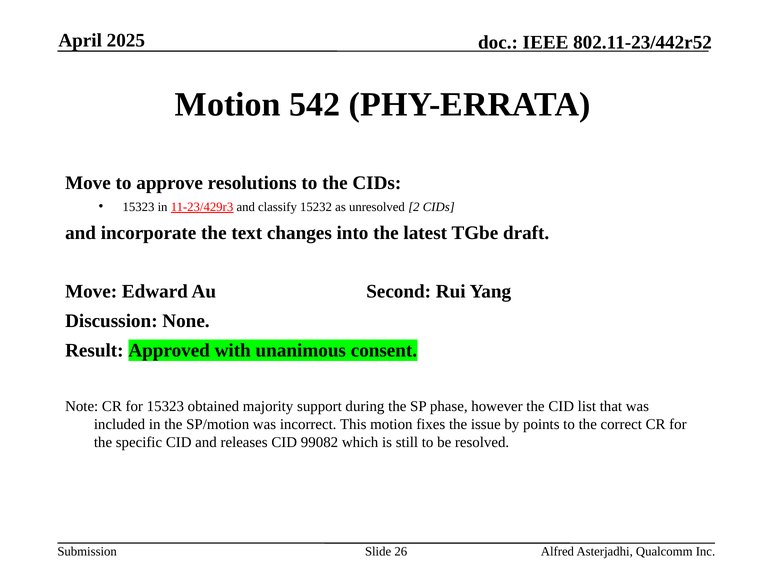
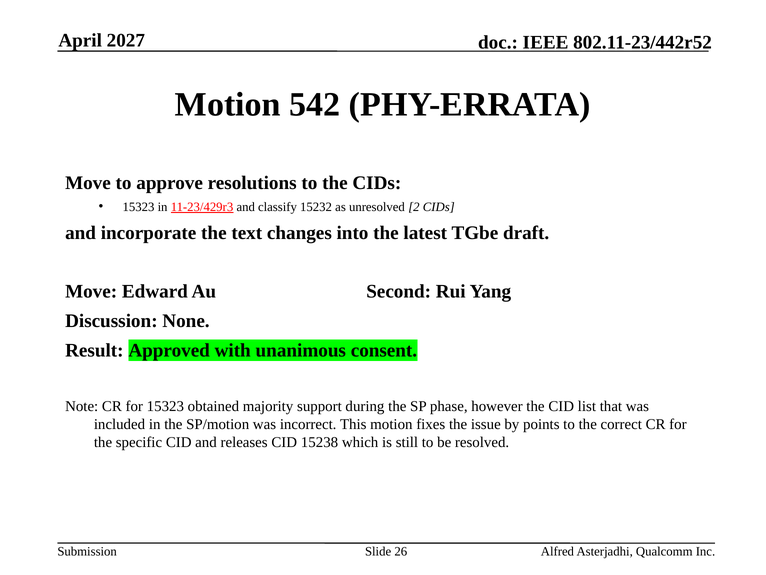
2025: 2025 -> 2027 (126, 41)
99082: 99082 -> 15238 (320, 442)
